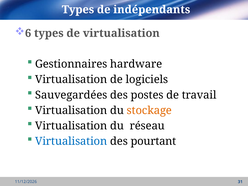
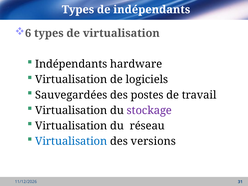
Gestionnaires: Gestionnaires -> Indépendants (71, 64)
stockage colour: orange -> purple (149, 110)
pourtant: pourtant -> versions (153, 141)
